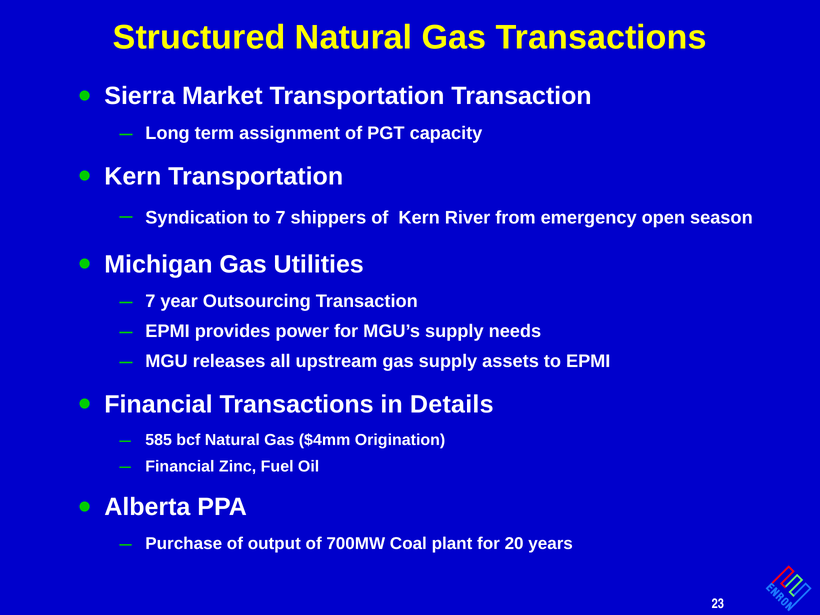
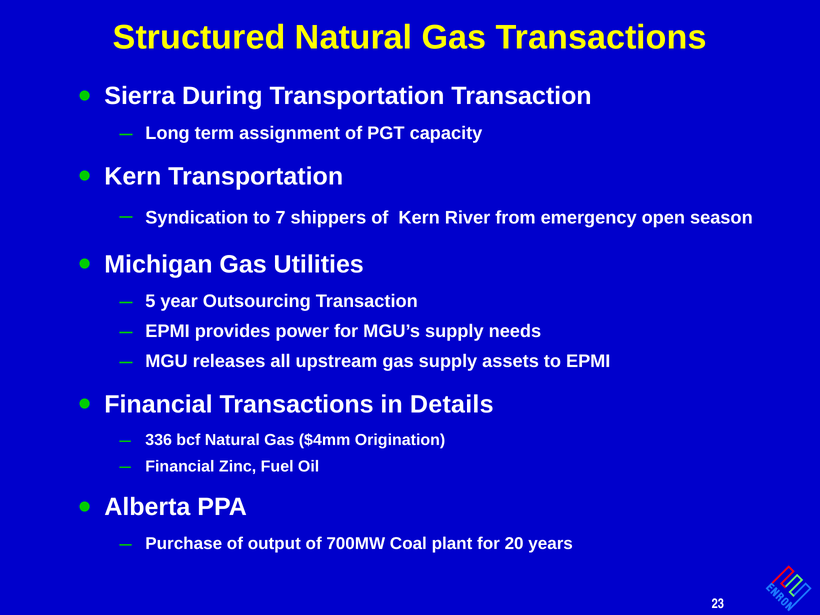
Market: Market -> During (222, 96)
7: 7 -> 5 (150, 301)
585: 585 -> 336 (159, 440)
